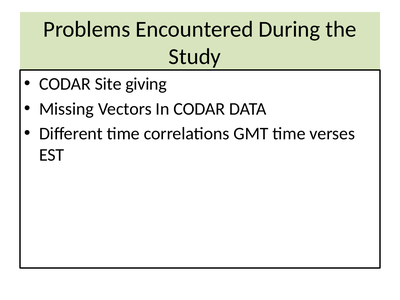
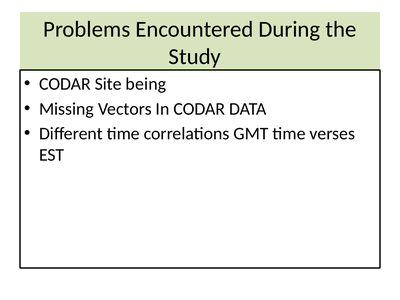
giving: giving -> being (146, 84)
